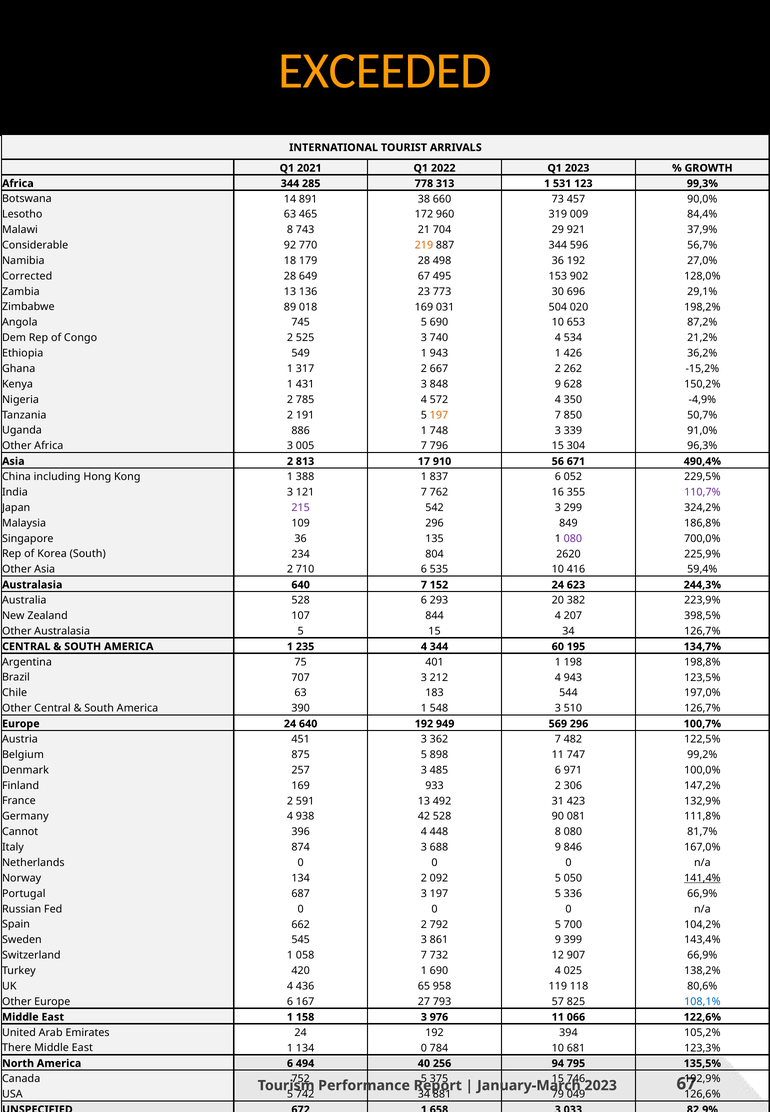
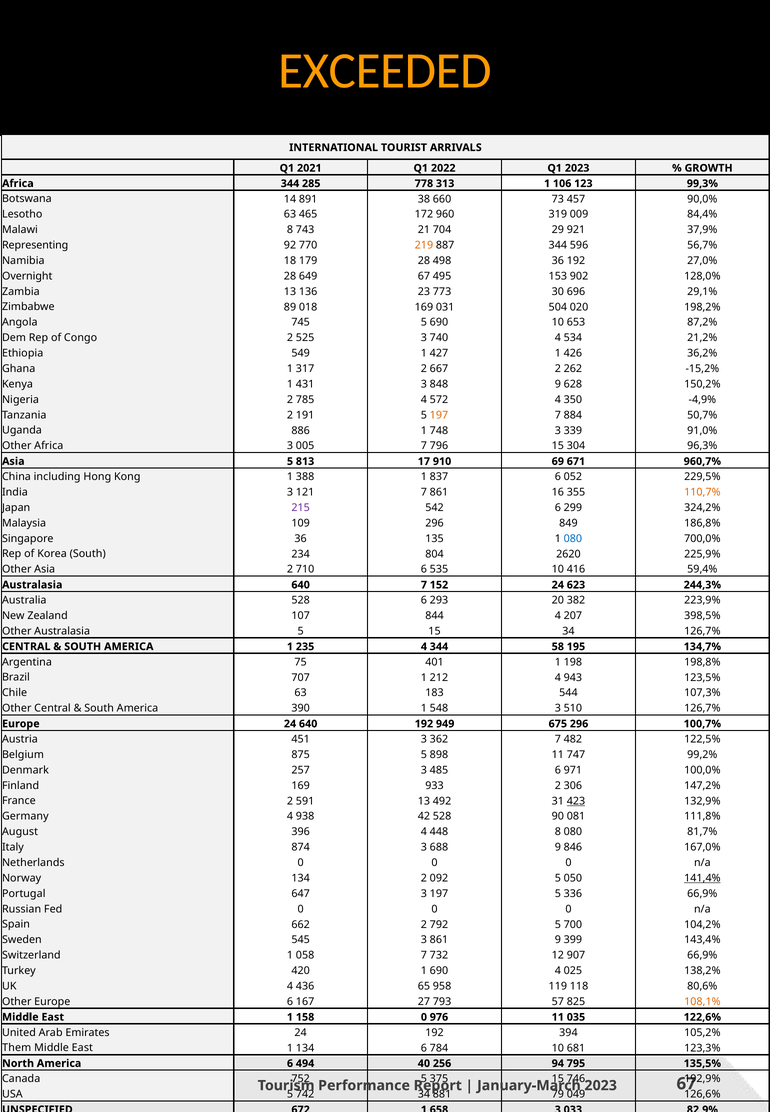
531: 531 -> 106 (562, 184)
Considerable: Considerable -> Representing (35, 245)
Corrected: Corrected -> Overnight (27, 276)
1 943: 943 -> 427 (439, 353)
850: 850 -> 884 (573, 415)
2: 2 -> 5 (290, 461)
56: 56 -> 69 (558, 461)
490,4%: 490,4% -> 960,7% (702, 461)
7 762: 762 -> 861 (439, 492)
110,7% colour: purple -> orange (702, 492)
542 3: 3 -> 6 (558, 508)
080 colour: purple -> blue (573, 539)
60: 60 -> 58 (558, 647)
707 3: 3 -> 1 (424, 678)
197,0%: 197,0% -> 107,3% (702, 693)
569: 569 -> 675 (558, 724)
423 underline: none -> present (576, 801)
Cannot: Cannot -> August (20, 832)
687: 687 -> 647 (301, 894)
108,1% colour: blue -> orange (702, 1002)
158 3: 3 -> 0 (424, 1017)
066: 066 -> 035 (576, 1017)
There: There -> Them (17, 1048)
134 0: 0 -> 6 (424, 1048)
